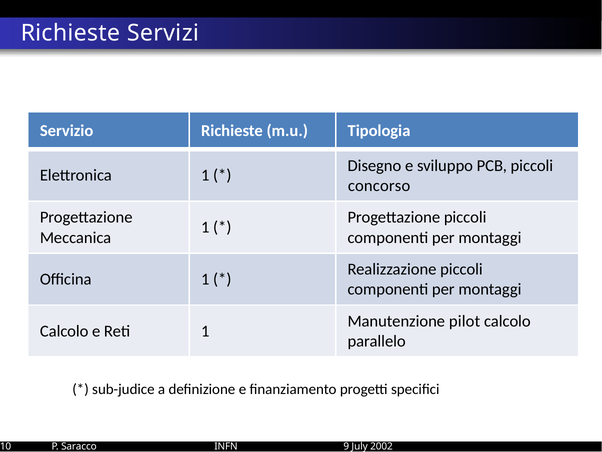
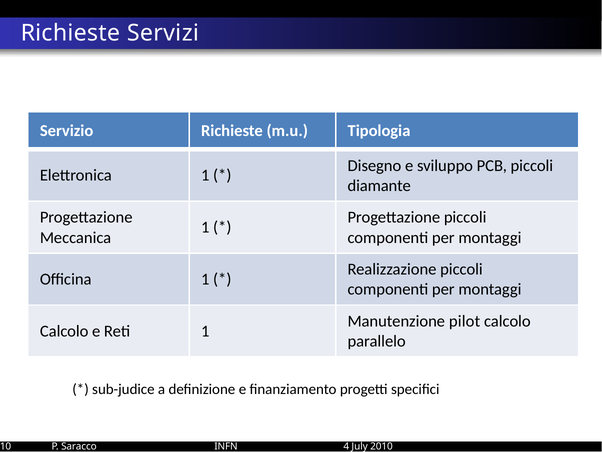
concorso: concorso -> diamante (379, 186)
9: 9 -> 4 (346, 446)
2002: 2002 -> 2010 (381, 446)
